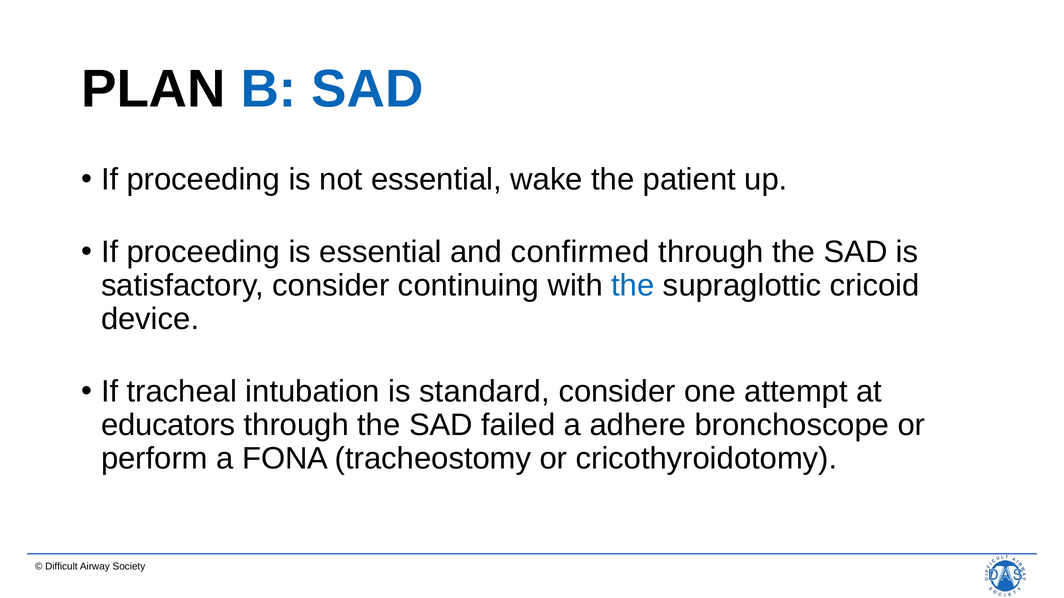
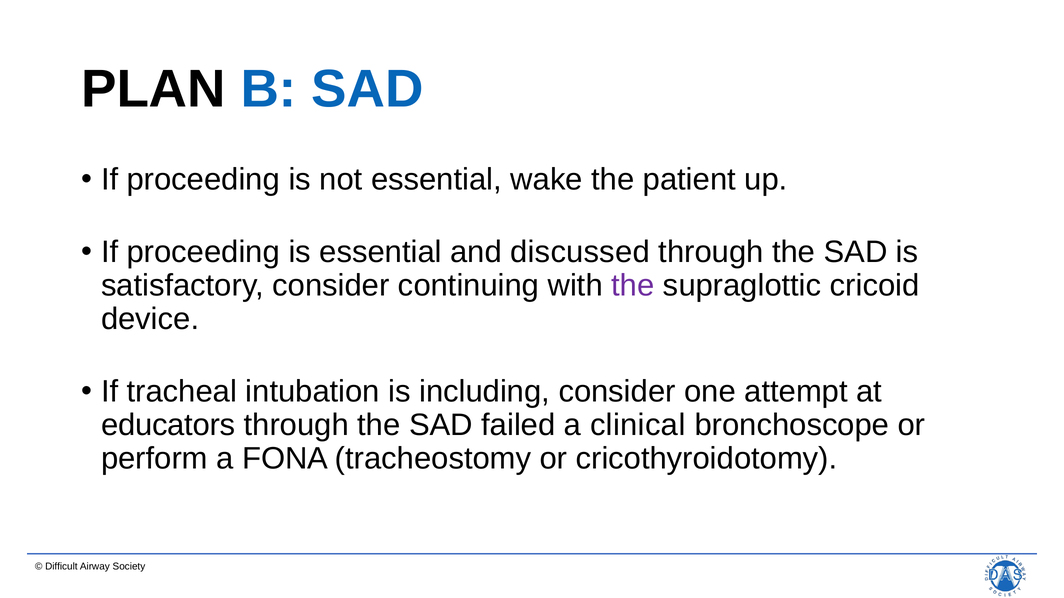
confirmed: confirmed -> discussed (580, 252)
the colour: blue -> purple (633, 286)
standard: standard -> including (485, 392)
adhere: adhere -> clinical (638, 425)
